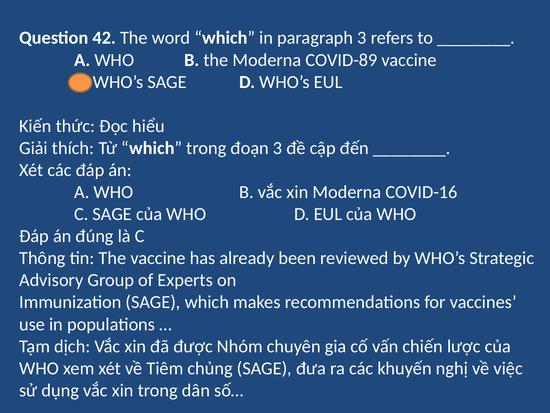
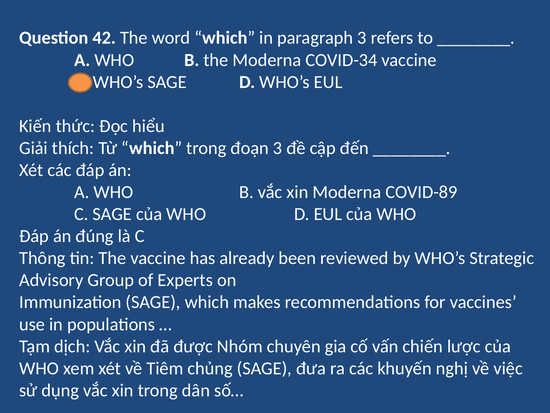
COVID-89: COVID-89 -> COVID-34 (341, 60)
COVID-16: COVID-16 -> COVID-89 (421, 192)
